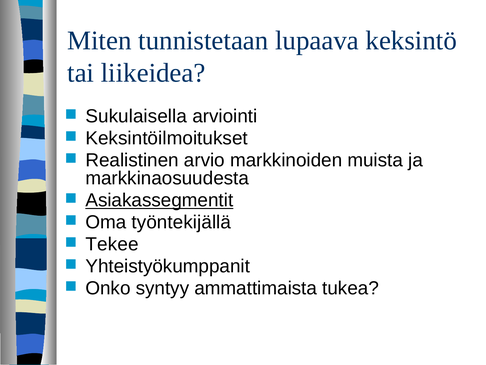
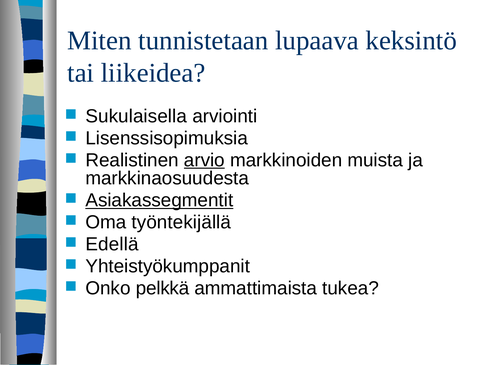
Keksintöilmoitukset: Keksintöilmoitukset -> Lisenssisopimuksia (167, 138)
arvio underline: none -> present (204, 160)
Tekee: Tekee -> Edellä (112, 244)
syntyy: syntyy -> pelkkä (163, 288)
